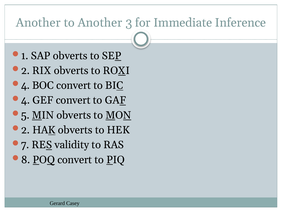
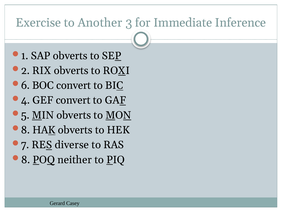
Another: Another -> Exercise (38, 23)
4: 4 -> 6 (25, 85)
2: 2 -> 8 (26, 130)
validity: validity -> diverse (72, 145)
POQ convert: convert -> neither (75, 159)
